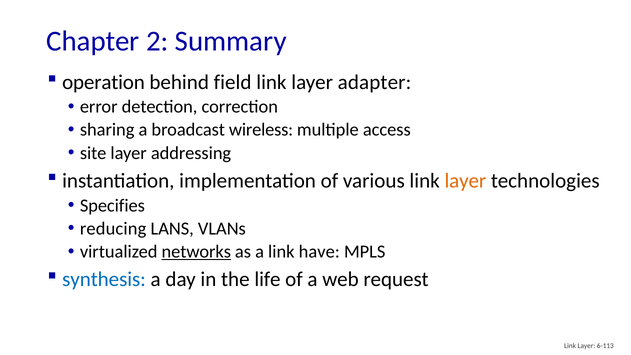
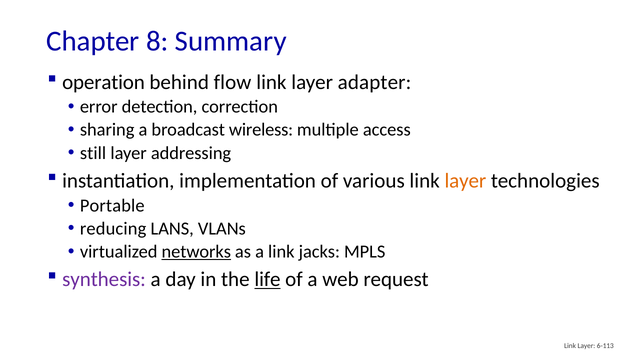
2: 2 -> 8 (157, 41)
field: field -> flow (233, 82)
site: site -> still (93, 153)
Specifies: Specifies -> Portable (112, 205)
have: have -> jacks (319, 252)
synthesis colour: blue -> purple (104, 280)
life underline: none -> present (268, 280)
